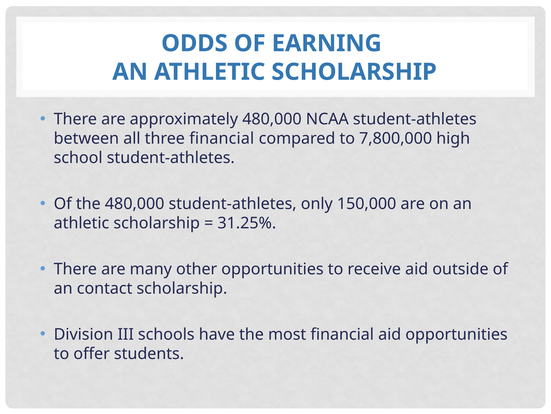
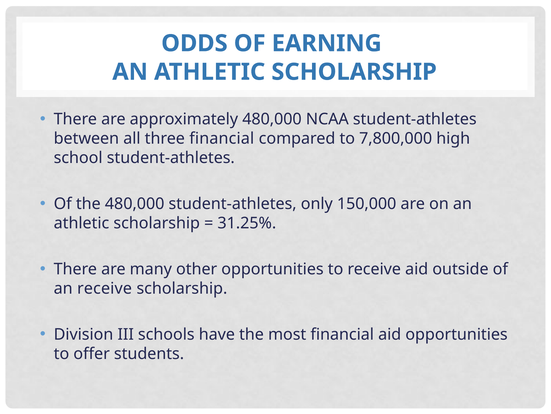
an contact: contact -> receive (105, 288)
